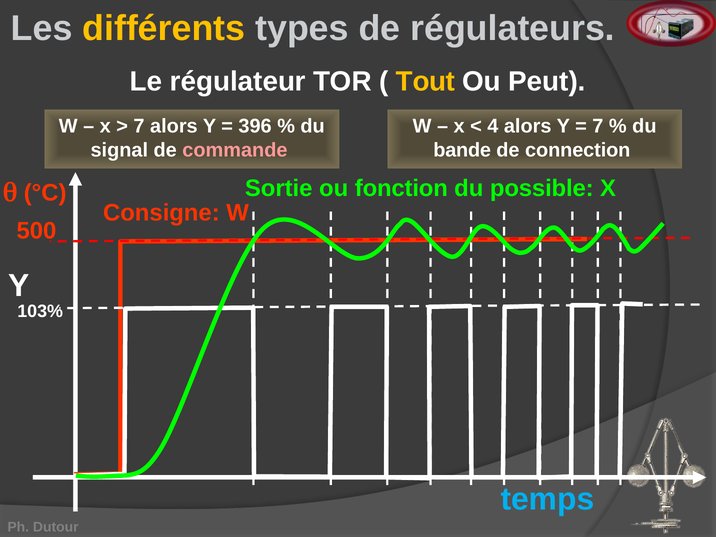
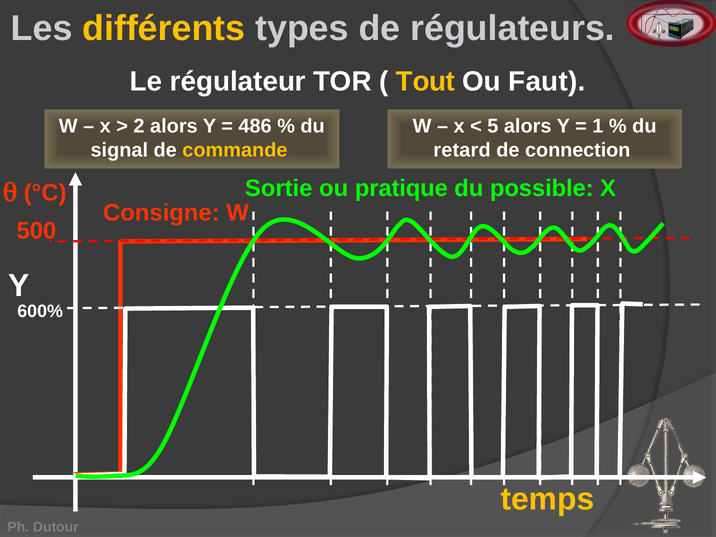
Peut: Peut -> Faut (547, 82)
7: 7 -> 2 (139, 126)
396: 396 -> 486 (255, 126)
4: 4 -> 5 (493, 126)
7: 7 -> 1 (598, 126)
commande colour: pink -> yellow (235, 150)
bande: bande -> retard (462, 150)
fonction: fonction -> pratique (401, 188)
103%: 103% -> 600% (40, 311)
temps colour: light blue -> yellow (547, 499)
